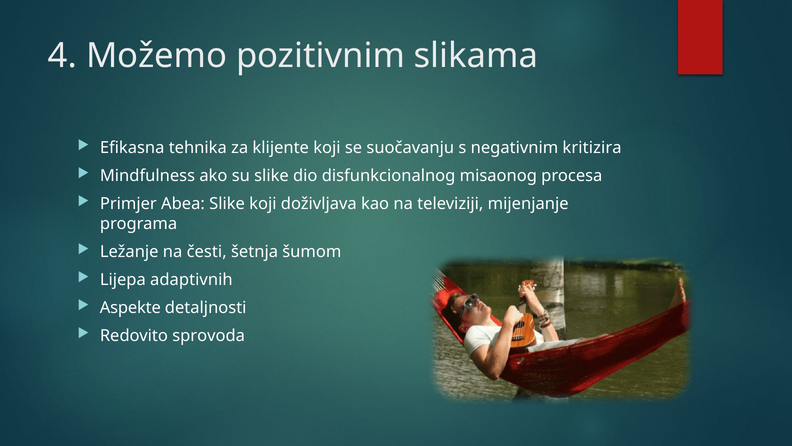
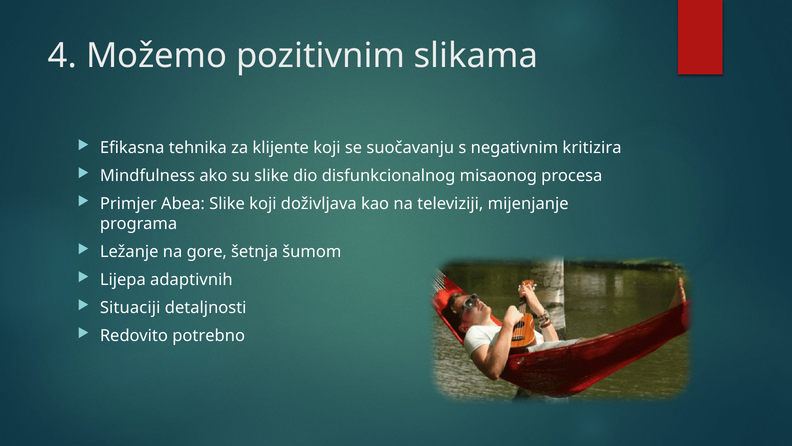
česti: česti -> gore (207, 251)
Aspekte: Aspekte -> Situaciji (130, 308)
sprovoda: sprovoda -> potrebno (209, 336)
